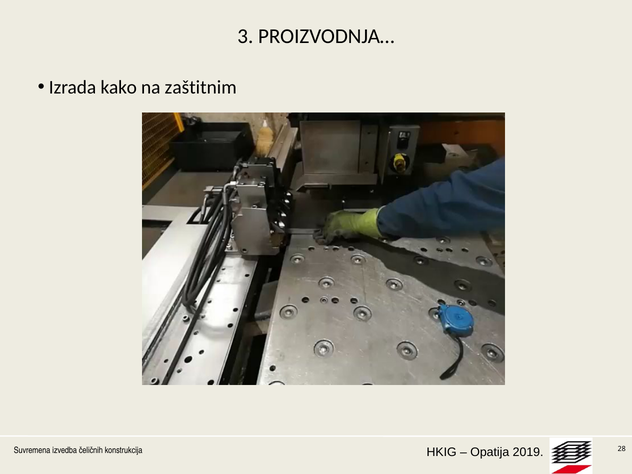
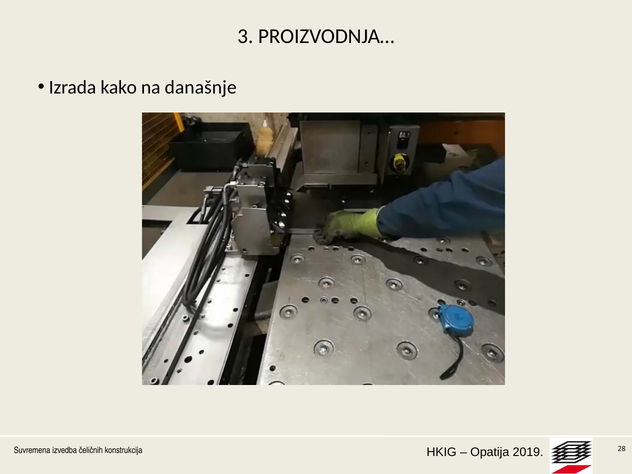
zaštitnim: zaštitnim -> današnje (201, 87)
